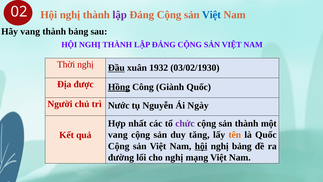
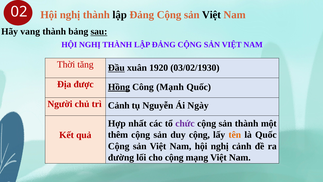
lập colour: purple -> black (120, 15)
Việt colour: blue -> black (211, 15)
sau underline: none -> present (99, 32)
Thời nghị: nghị -> tăng (85, 64)
1932: 1932 -> 1920 (159, 68)
Giành: Giành -> Mạnh (170, 87)
Nước: Nước -> Cảnh (119, 105)
vang: vang -> thêm (118, 135)
duy tăng: tăng -> cộng (199, 135)
hội underline: present -> none (201, 146)
nghị bảng: bảng -> cảnh (242, 146)
cho nghị: nghị -> cộng (174, 157)
